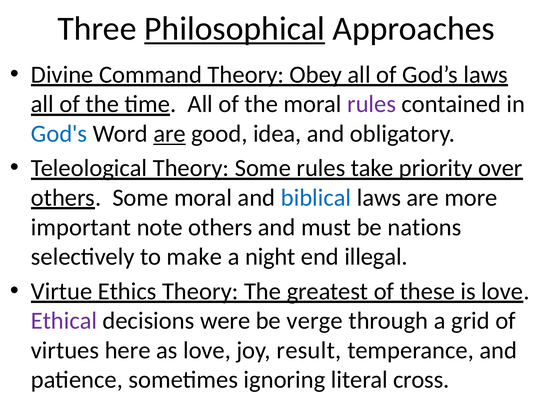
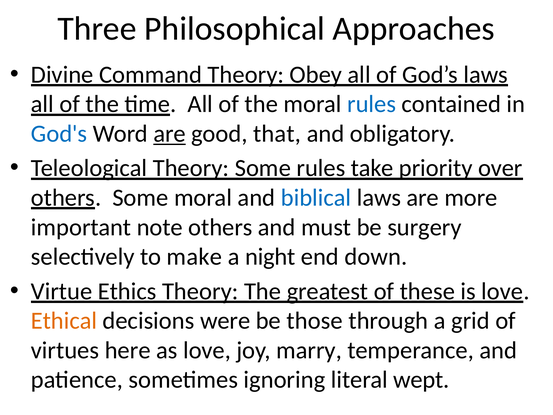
Philosophical underline: present -> none (235, 29)
rules colour: purple -> blue (372, 104)
idea: idea -> that (277, 134)
nations: nations -> surgery (424, 227)
illegal: illegal -> down (376, 257)
Ethical colour: purple -> orange (64, 321)
verge: verge -> those (315, 321)
result: result -> marry (309, 350)
cross: cross -> wept (421, 380)
